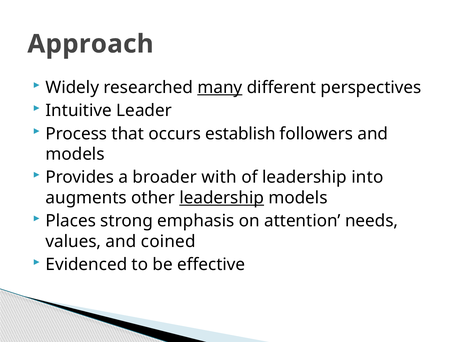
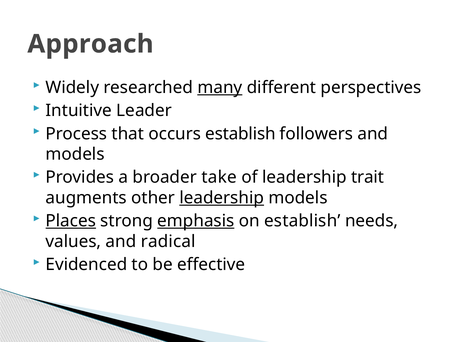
with: with -> take (219, 177)
into: into -> trait (368, 177)
Places underline: none -> present (71, 221)
emphasis underline: none -> present (196, 221)
on attention: attention -> establish (302, 221)
coined: coined -> radical (168, 241)
